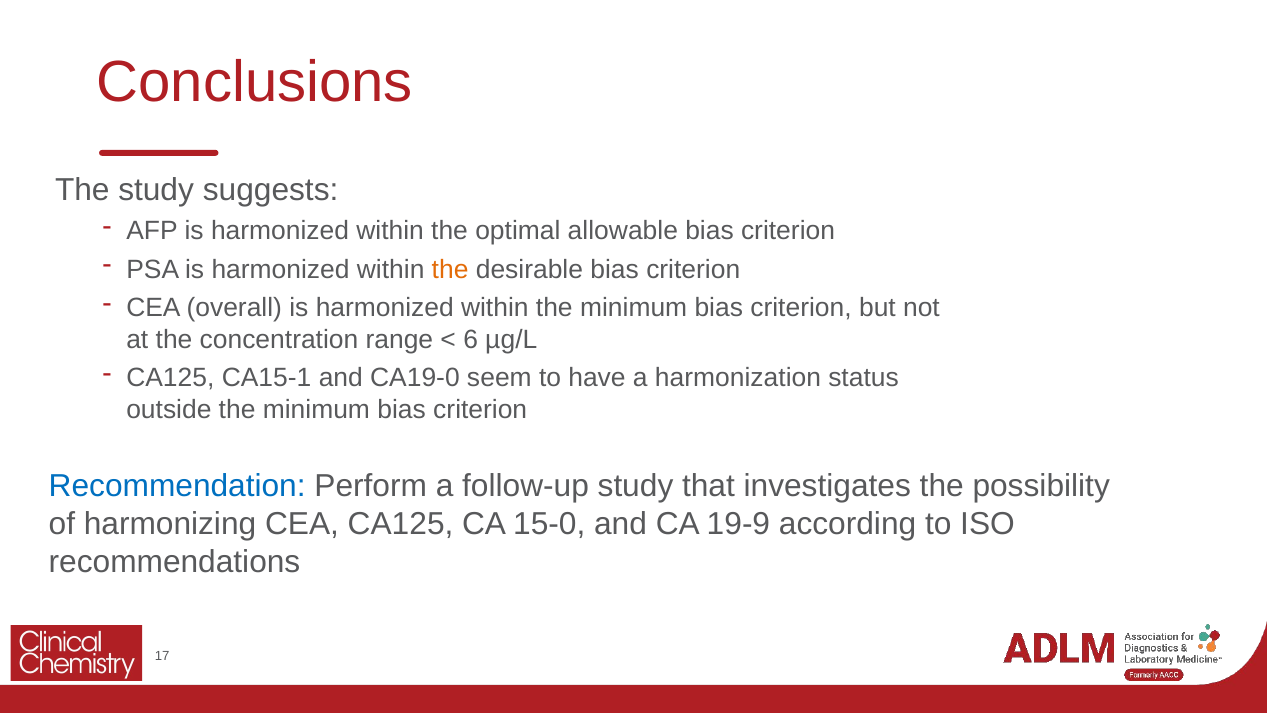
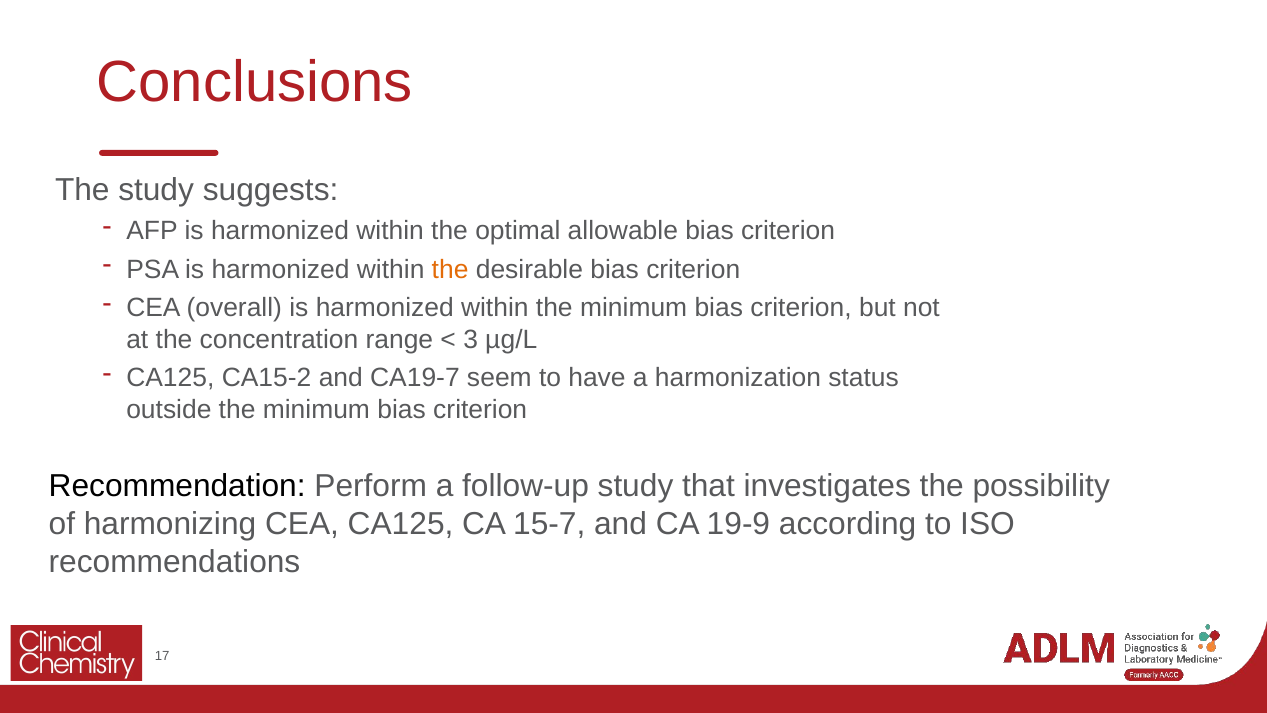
6: 6 -> 3 (471, 339)
CA15-1: CA15-1 -> CA15-2 (267, 378)
CA19-0: CA19-0 -> CA19-7 (415, 378)
Recommendation colour: blue -> black (177, 486)
15-0: 15-0 -> 15-7 (549, 524)
